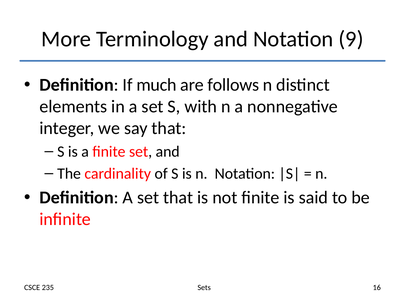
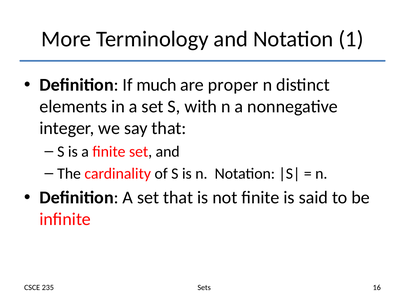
9: 9 -> 1 (351, 39)
follows: follows -> proper (233, 85)
